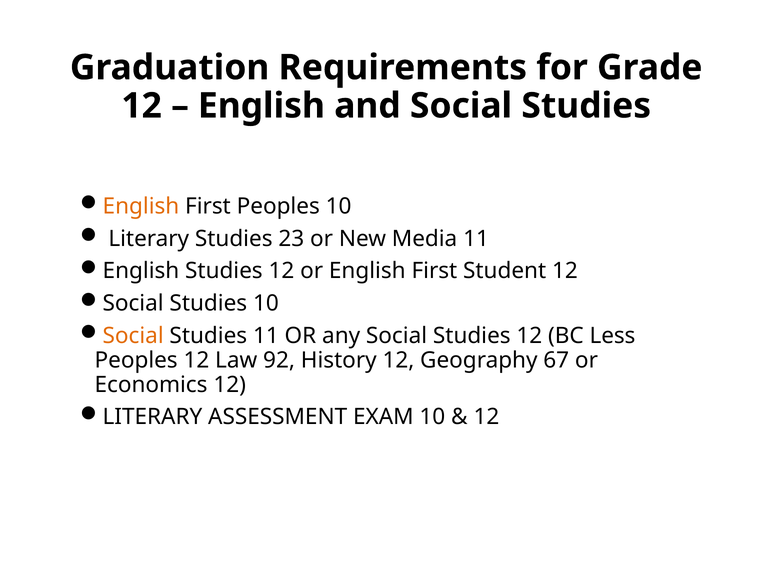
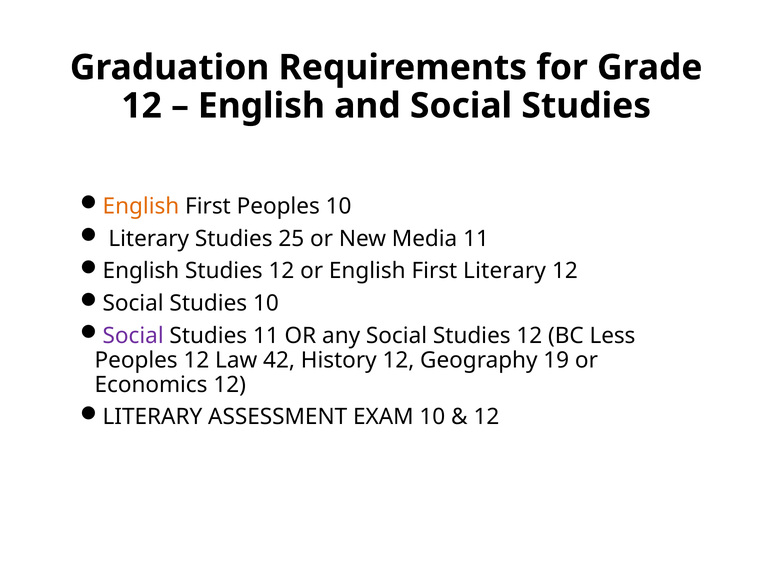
23: 23 -> 25 (291, 238)
First Student: Student -> Literary (505, 271)
Social colour: orange -> purple (133, 336)
92: 92 -> 42 (279, 360)
67: 67 -> 19 (556, 360)
